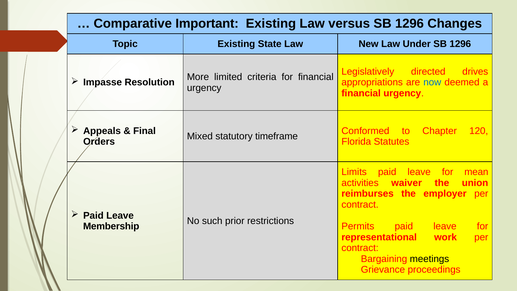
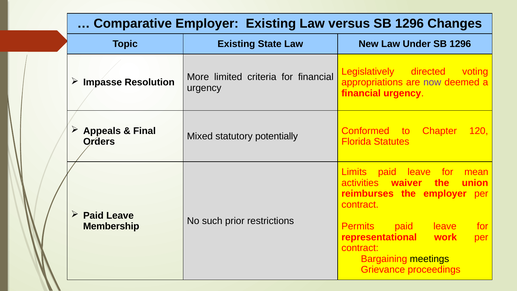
Comparative Important: Important -> Employer (207, 24)
drives: drives -> voting (475, 72)
now colour: blue -> purple (432, 82)
timeframe: timeframe -> potentially (277, 136)
